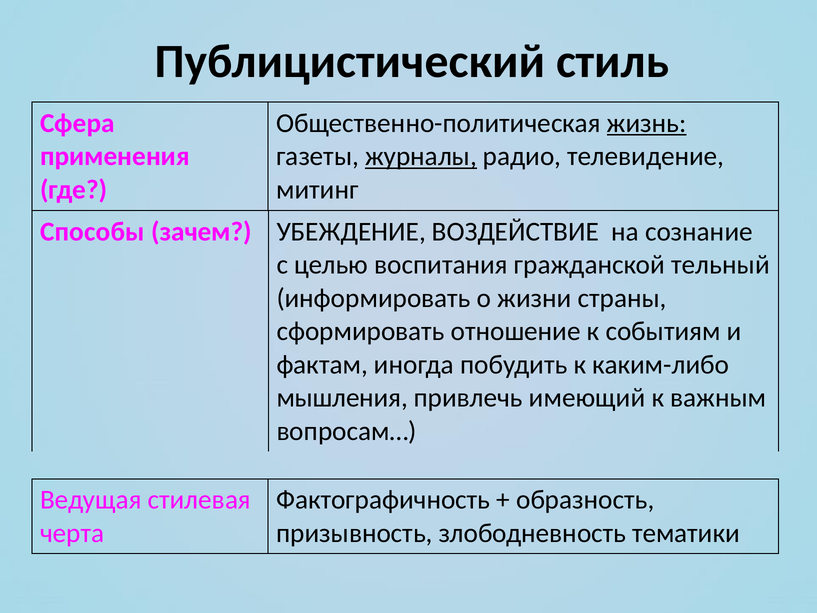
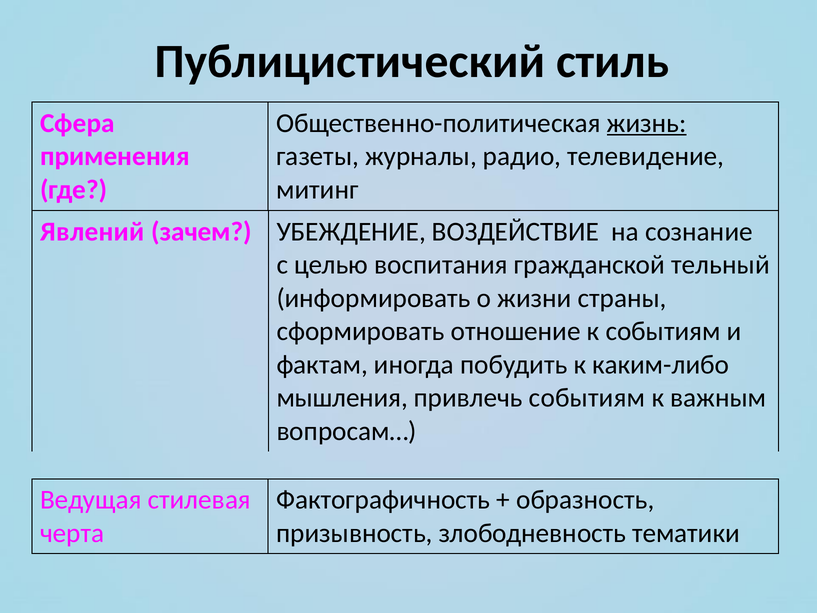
журналы underline: present -> none (421, 156)
Способы: Способы -> Явлений (92, 232)
привлечь имеющий: имеющий -> событиям (587, 398)
